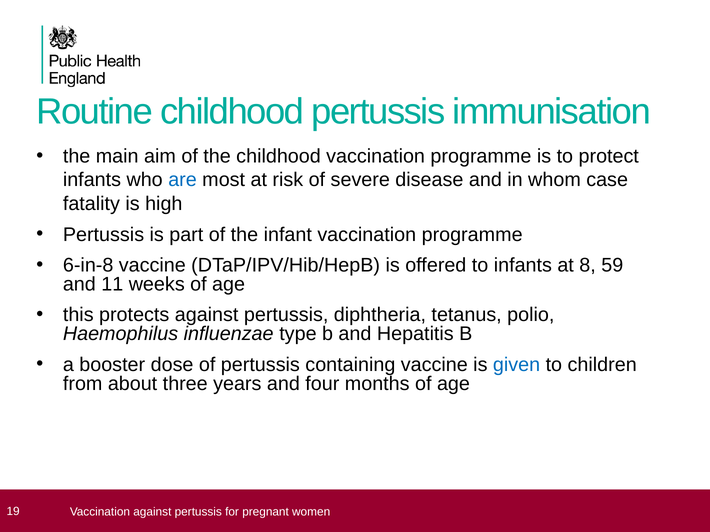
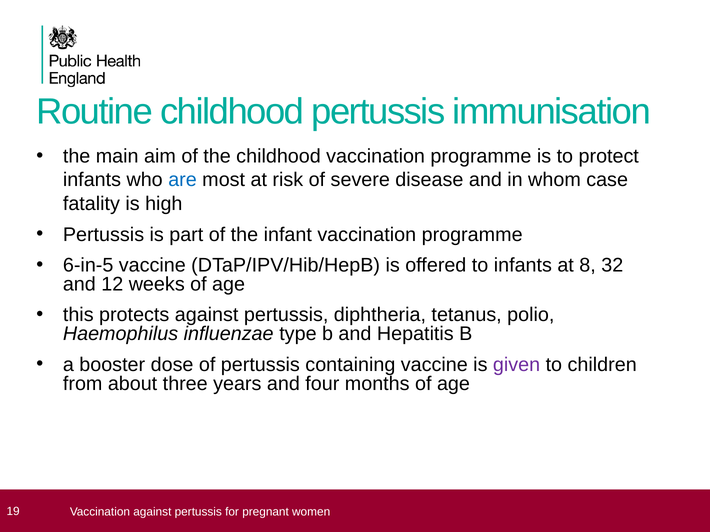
6-in-8: 6-in-8 -> 6-in-5 (88, 266)
59: 59 -> 32 (612, 266)
11: 11 -> 12 (112, 284)
given colour: blue -> purple (517, 365)
